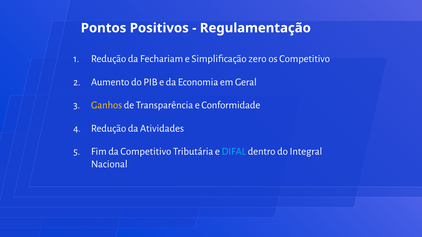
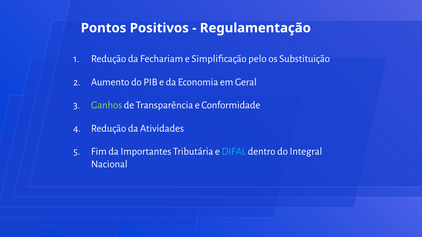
zero: zero -> pelo (258, 59)
os Competitivo: Competitivo -> Substituição (305, 59)
Ganhos colour: yellow -> light green (107, 105)
da Competitivo: Competitivo -> Importantes (146, 152)
